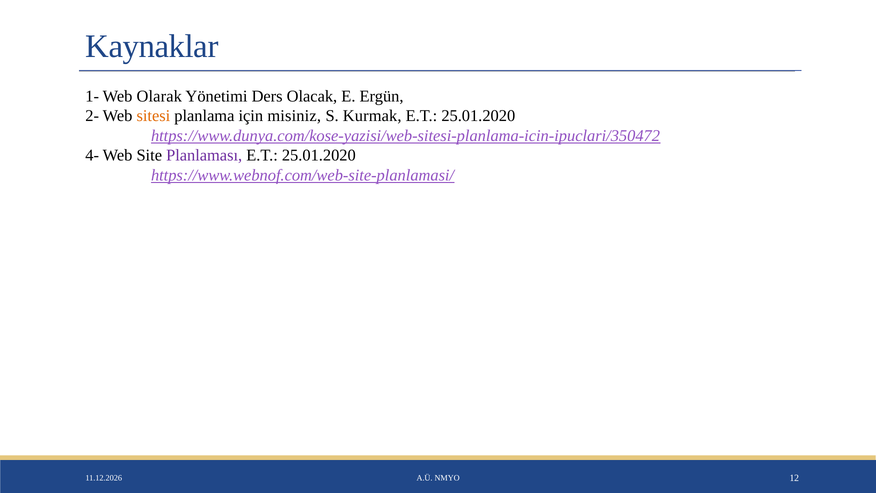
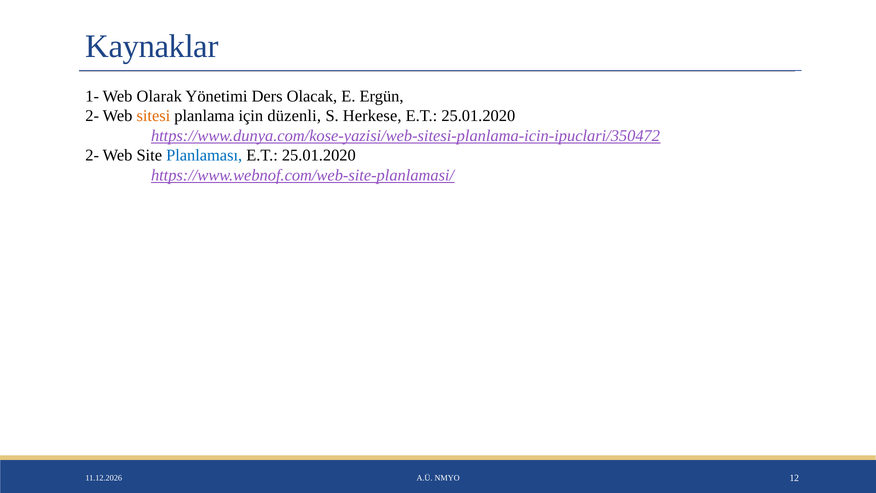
misiniz: misiniz -> düzenli (294, 116)
Kurmak: Kurmak -> Herkese (372, 116)
4-: 4- -> 2- (92, 155)
Planlaması colour: purple -> blue (204, 155)
